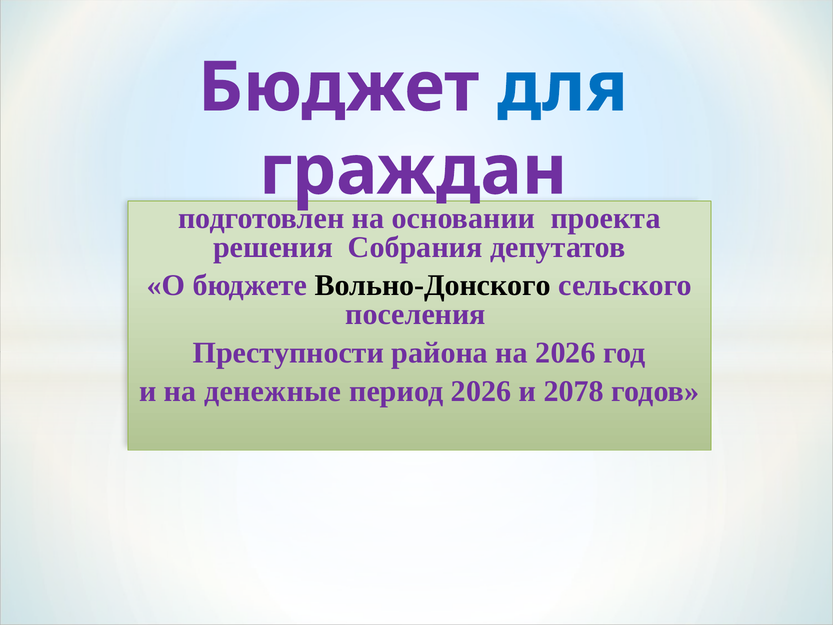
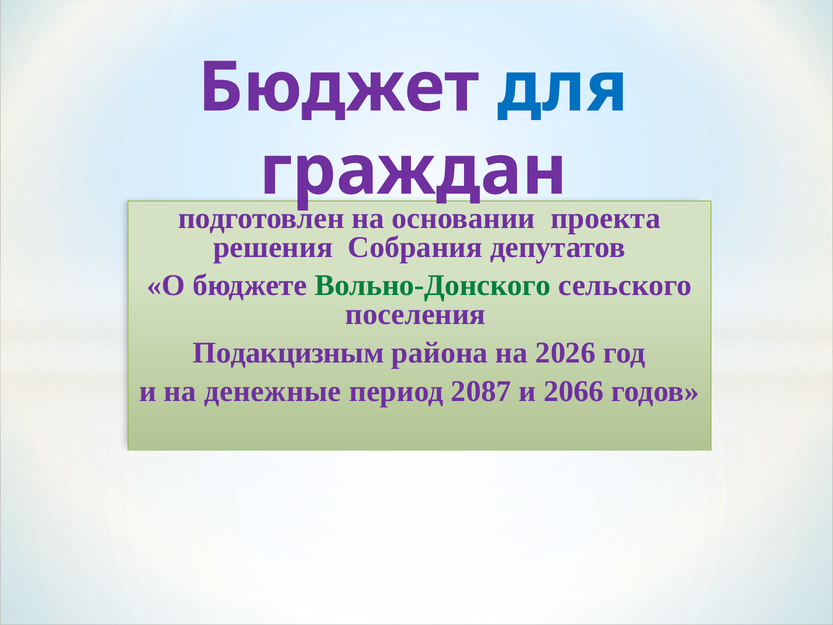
Вольно-Донского colour: black -> green (433, 285)
Преступности: Преступности -> Подакцизным (289, 353)
период 2026: 2026 -> 2087 (481, 391)
2078: 2078 -> 2066 (574, 391)
